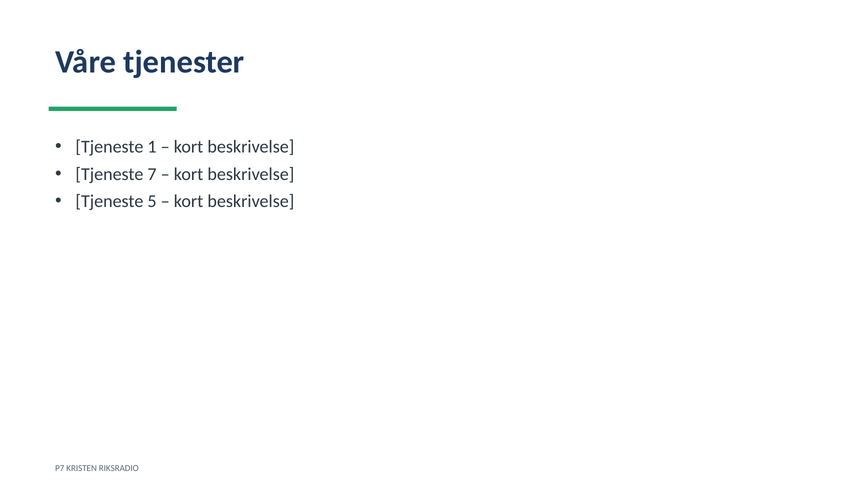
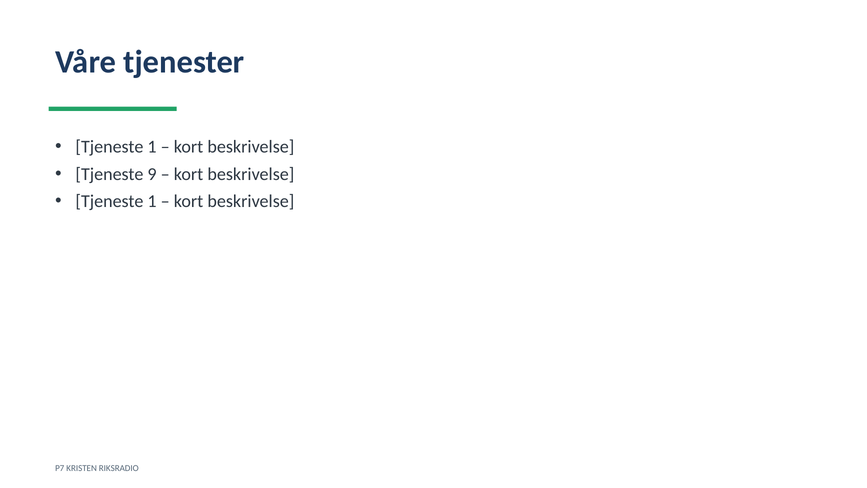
7: 7 -> 9 (152, 174)
5: 5 -> 1 (152, 201)
